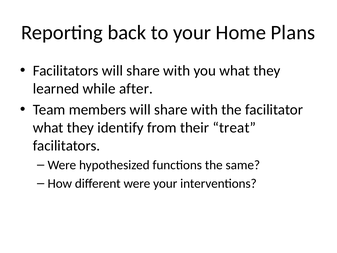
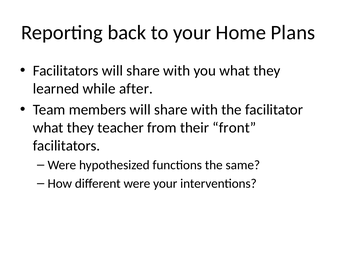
identify: identify -> teacher (121, 128)
treat: treat -> front (234, 128)
